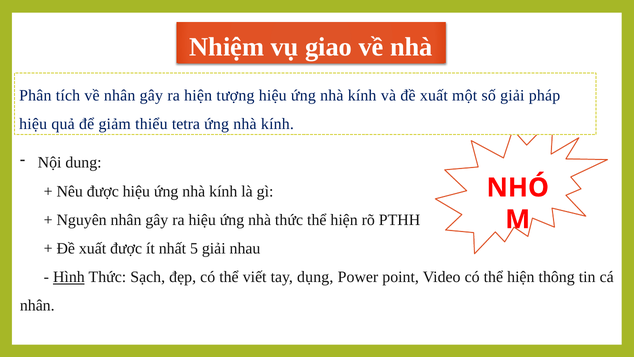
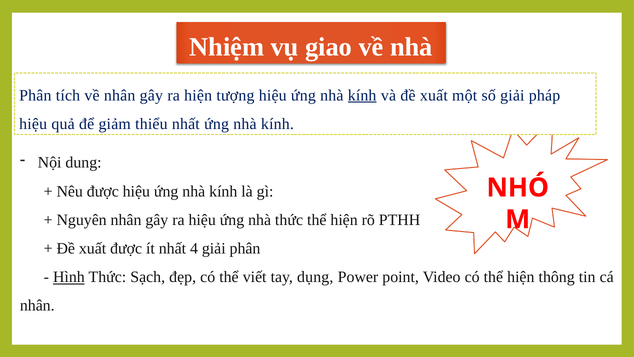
kính underline: none -> present (362, 95)
thiểu tetra: tetra -> nhất (186, 124)
5: 5 -> 4 (194, 248)
giải nhau: nhau -> phân (245, 248)
